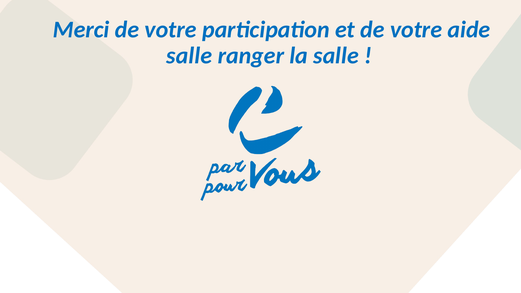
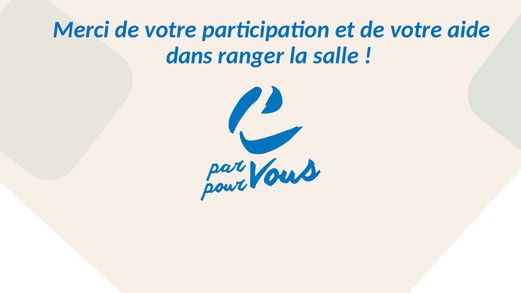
salle: salle -> dans (189, 56)
